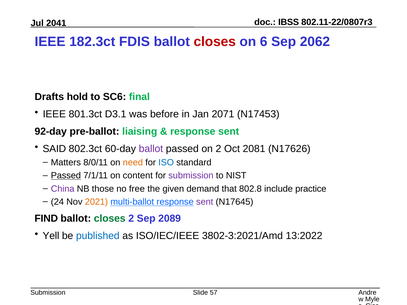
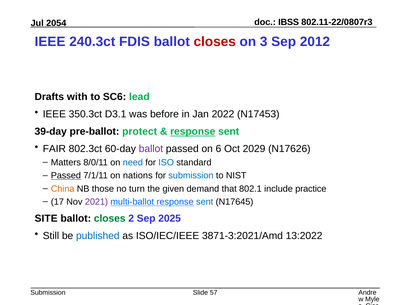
2041: 2041 -> 2054 (56, 23)
182.3ct: 182.3ct -> 240.3ct (92, 42)
6: 6 -> 3 (264, 42)
2062: 2062 -> 2012 (315, 42)
hold: hold -> with (77, 97)
final: final -> lead (139, 97)
801.3ct: 801.3ct -> 350.3ct (85, 114)
2071: 2071 -> 2022 (223, 114)
92-day: 92-day -> 39-day (51, 132)
liaising: liaising -> protect (140, 132)
response underline: none -> present (193, 132)
SAID: SAID -> FAIR (54, 149)
on 2: 2 -> 6 (218, 149)
2081: 2081 -> 2029 (254, 149)
need colour: orange -> blue (133, 163)
content: content -> nations (138, 176)
submission colour: purple -> blue (191, 176)
China colour: purple -> orange (63, 189)
free: free -> turn (137, 189)
802.8: 802.8 -> 802.1 (250, 189)
24: 24 -> 17 (57, 202)
2021 colour: orange -> purple (96, 202)
sent colour: purple -> blue (205, 202)
FIND: FIND -> SITE (46, 219)
2089: 2089 -> 2025 (170, 219)
Yell: Yell -> Still (51, 236)
3802-3:2021/Amd: 3802-3:2021/Amd -> 3871-3:2021/Amd (242, 236)
